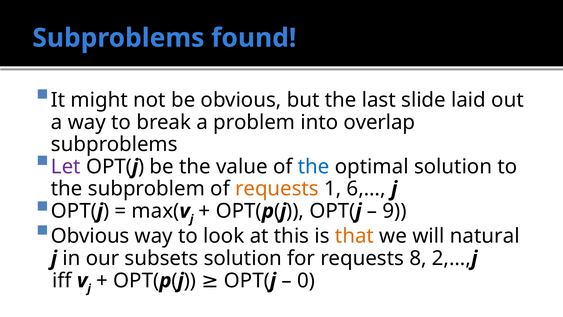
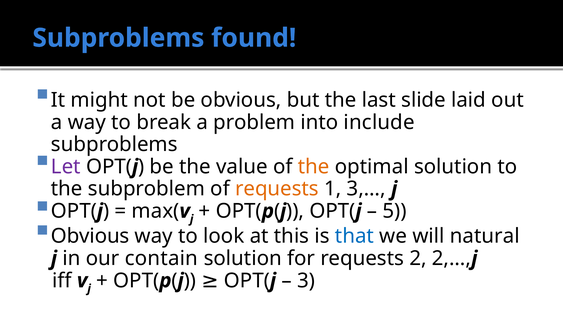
overlap: overlap -> include (379, 122)
the colour: blue -> orange (314, 166)
6,…: 6,… -> 3,… (366, 189)
9: 9 -> 5 (395, 211)
that colour: orange -> blue (354, 236)
subsets: subsets -> contain (161, 258)
8: 8 -> 2 (418, 258)
0: 0 -> 3 (306, 280)
